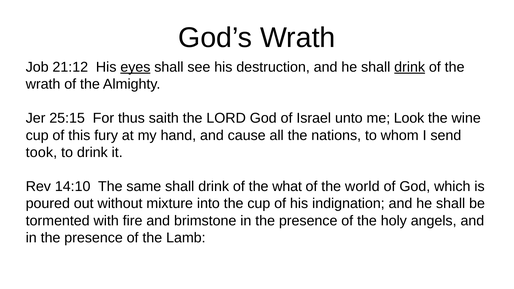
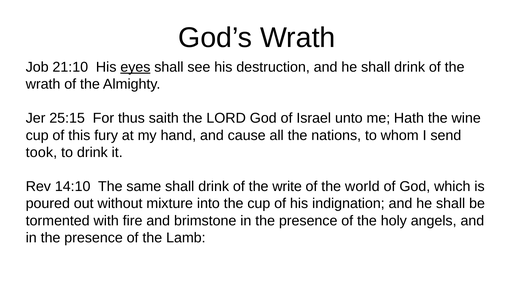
21:12: 21:12 -> 21:10 (70, 67)
drink underline: present -> none (410, 67)
Look: Look -> Hath (409, 118)
what: what -> write (287, 187)
